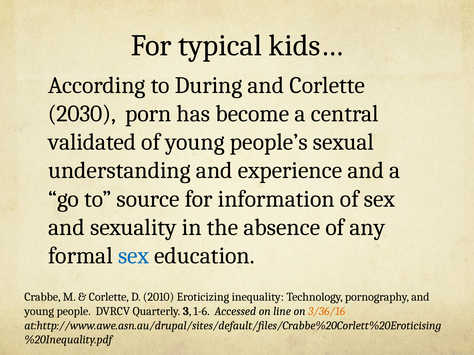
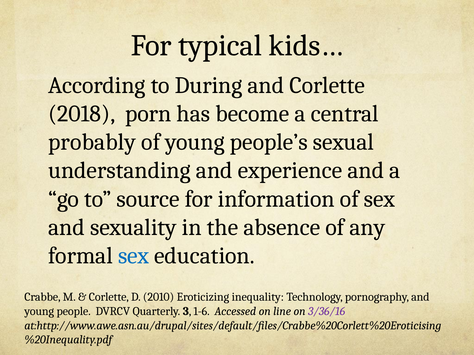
2030: 2030 -> 2018 (82, 114)
validated: validated -> probably (92, 142)
3/36/16 colour: orange -> purple (327, 312)
